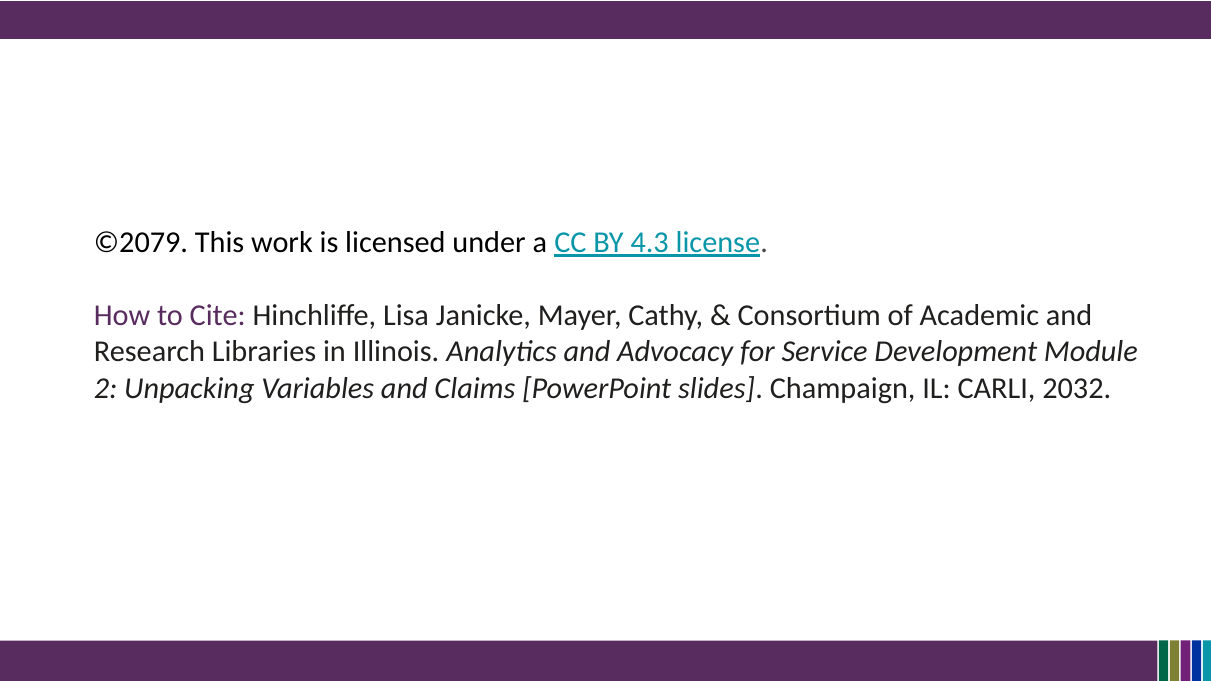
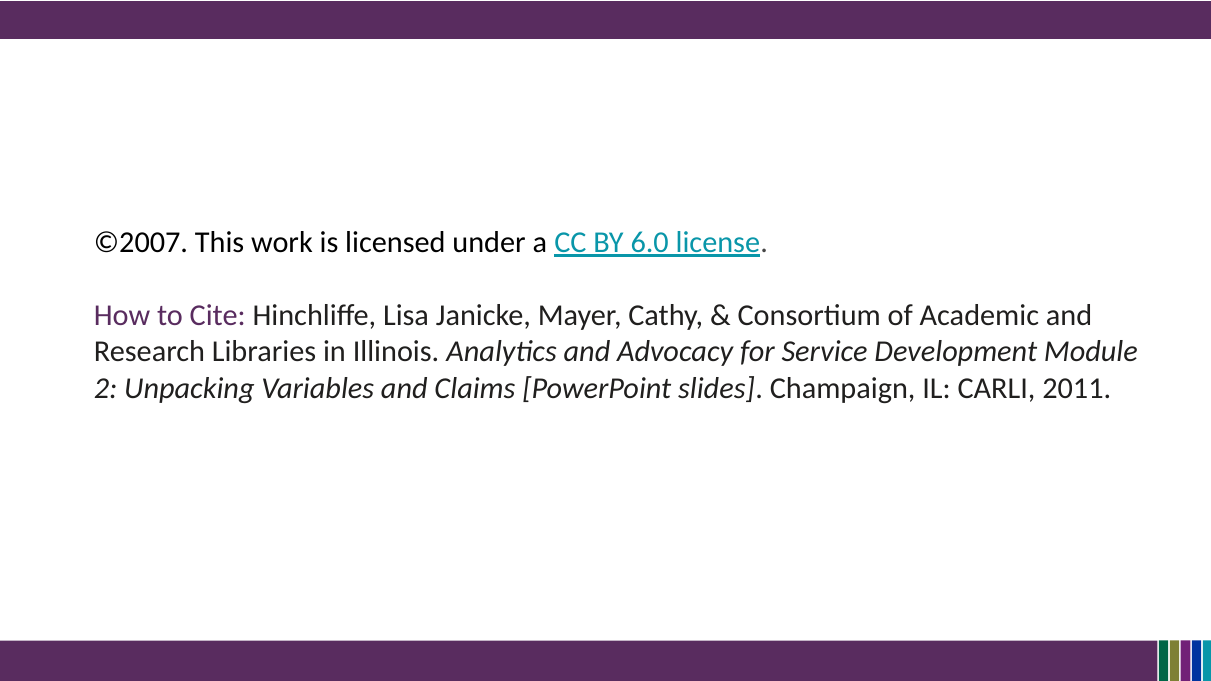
©2079: ©2079 -> ©2007 (141, 242)
4.3: 4.3 -> 6.0 (650, 242)
2032: 2032 -> 2011 (1077, 388)
